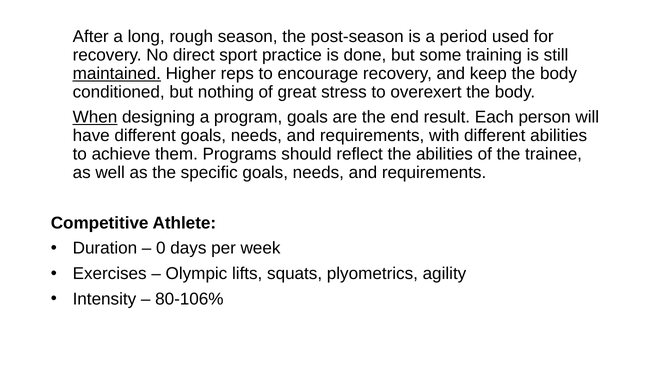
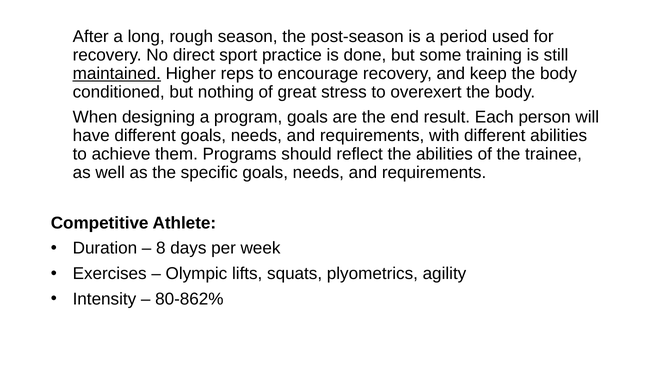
When underline: present -> none (95, 117)
0: 0 -> 8 (161, 249)
80-106%: 80-106% -> 80-862% (189, 299)
